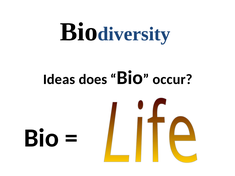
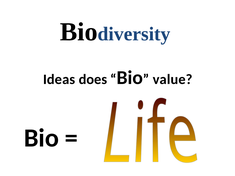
occur: occur -> value (173, 79)
